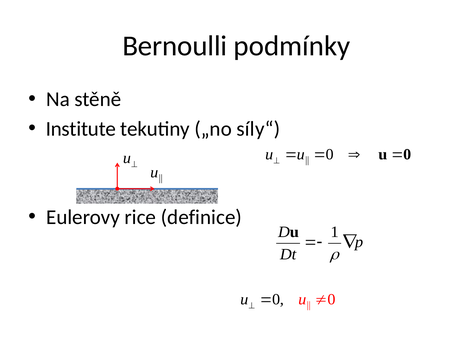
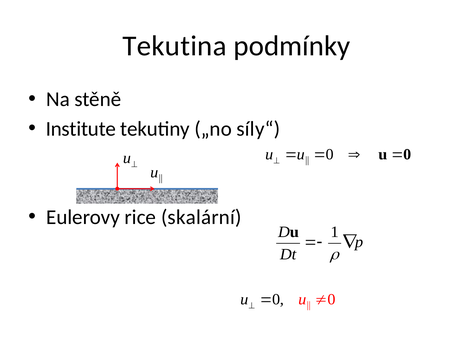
Bernoulli: Bernoulli -> Tekutina (175, 46)
definice: definice -> skalární (201, 217)
